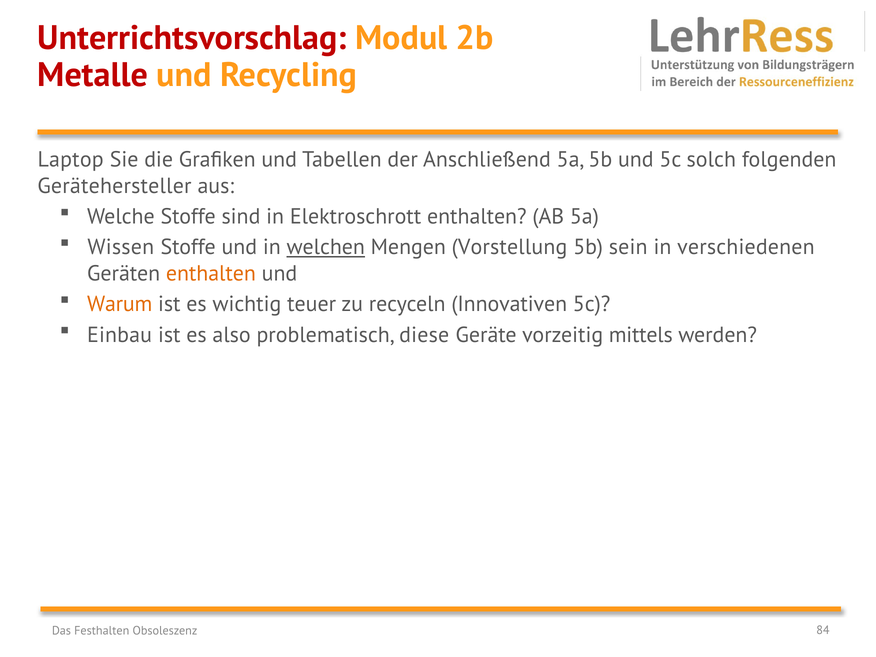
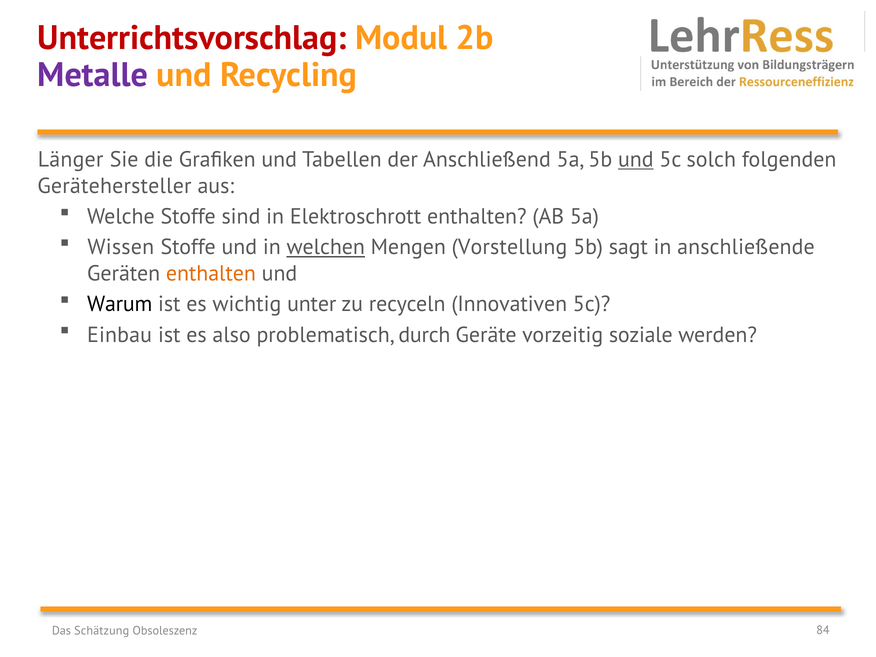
Metalle colour: red -> purple (93, 75)
Laptop: Laptop -> Länger (71, 160)
und underline: none -> present (636, 160)
sein: sein -> sagt (628, 247)
verschiedenen: verschiedenen -> anschließende (746, 247)
Warum colour: orange -> black (120, 304)
teuer: teuer -> unter (312, 304)
diese: diese -> durch (424, 335)
mittels: mittels -> soziale (641, 335)
Festhalten: Festhalten -> Schätzung (102, 631)
